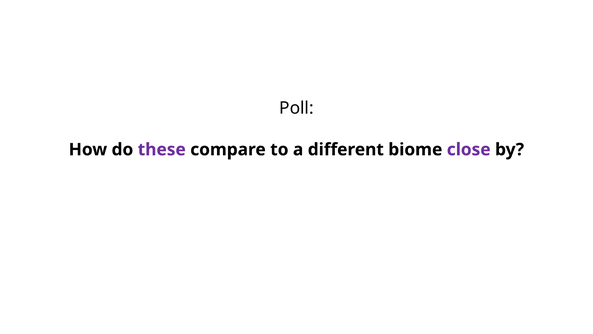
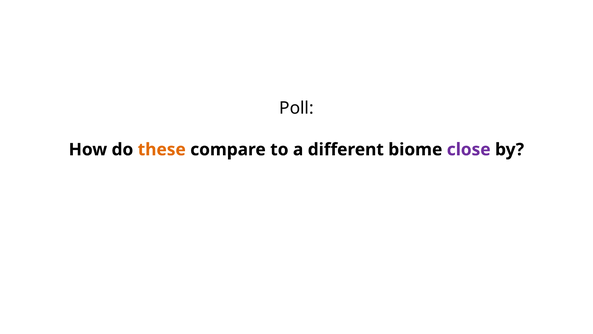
these colour: purple -> orange (162, 149)
